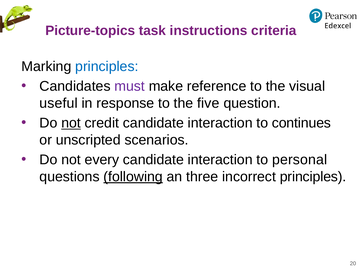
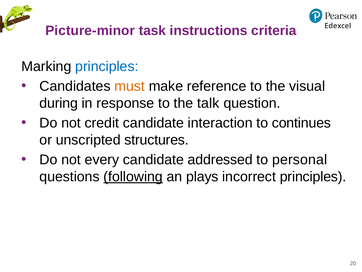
Picture-topics: Picture-topics -> Picture-minor (90, 31)
must colour: purple -> orange (130, 86)
useful: useful -> during (59, 103)
five: five -> talk (208, 103)
not underline: present -> none (71, 123)
scenarios: scenarios -> structures (157, 140)
interaction: interaction -> addressed (220, 159)
three: three -> plays (202, 176)
